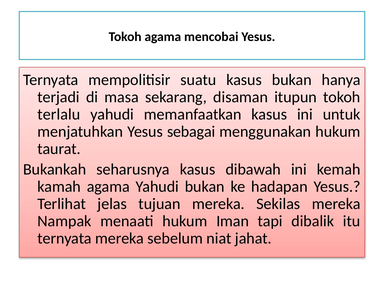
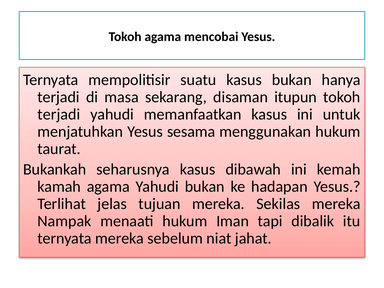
terlalu: terlalu -> terjadi (59, 114)
sebagai: sebagai -> sesama (191, 132)
